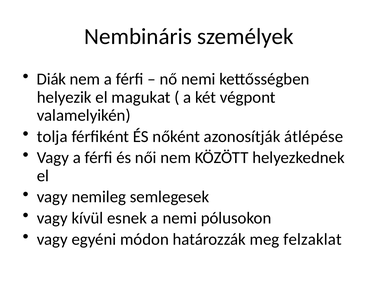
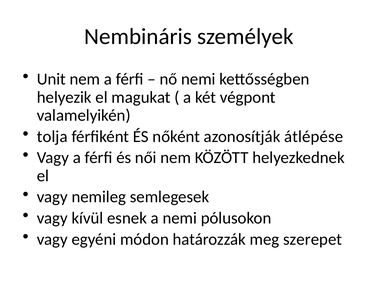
Diák: Diák -> Unit (51, 79)
felzaklat: felzaklat -> szerepet (313, 240)
